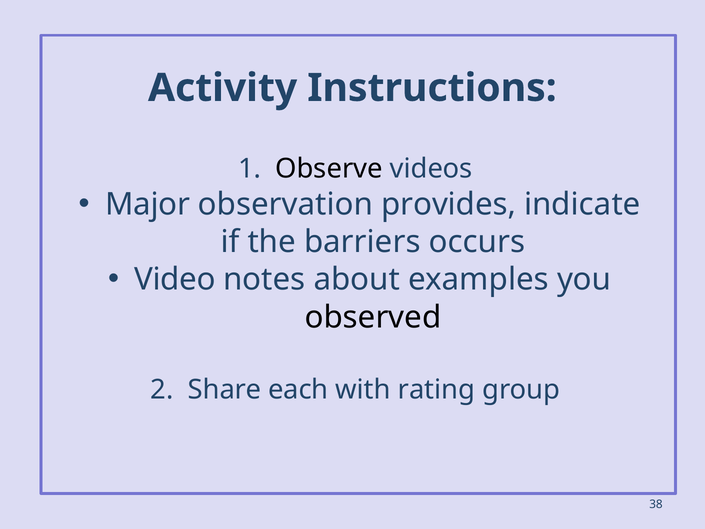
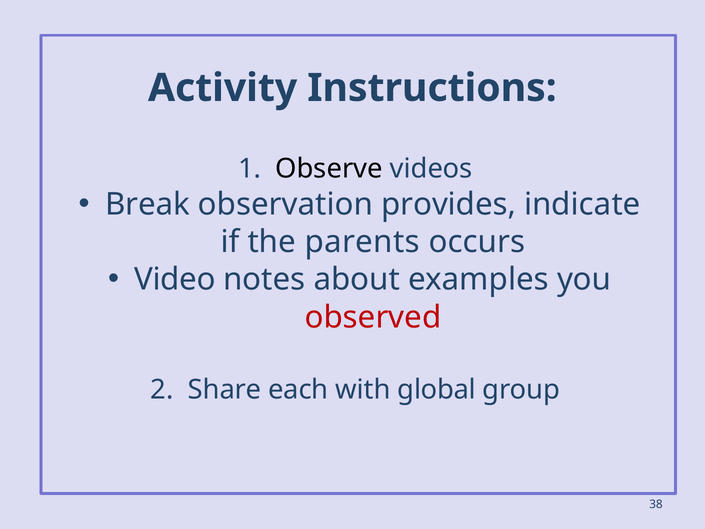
Major: Major -> Break (147, 204)
barriers: barriers -> parents (362, 242)
observed colour: black -> red (373, 317)
rating: rating -> global (437, 390)
